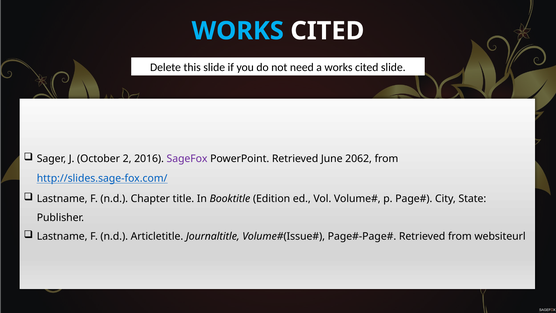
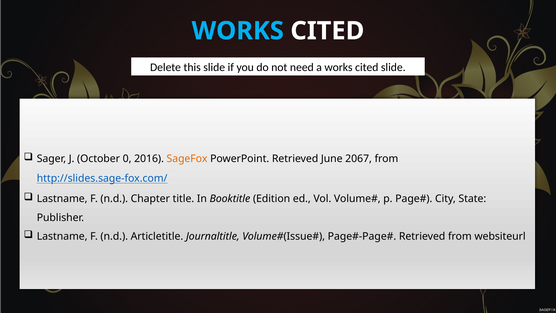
2: 2 -> 0 (127, 159)
SageFox colour: purple -> orange (187, 159)
2062: 2062 -> 2067 (359, 159)
